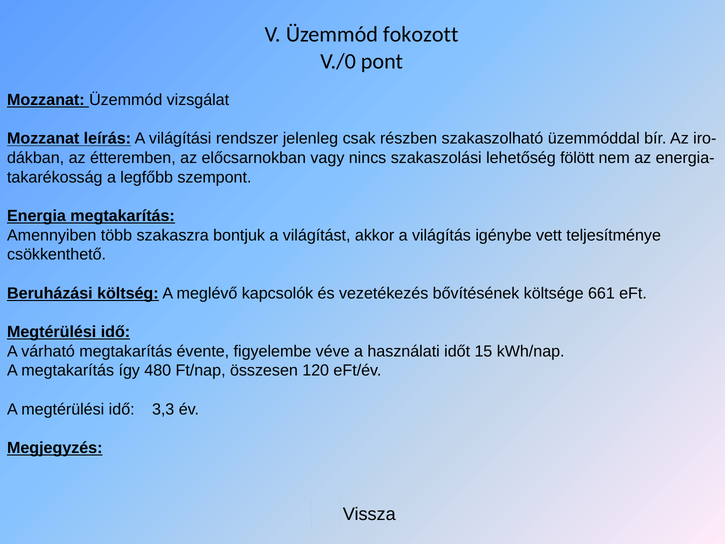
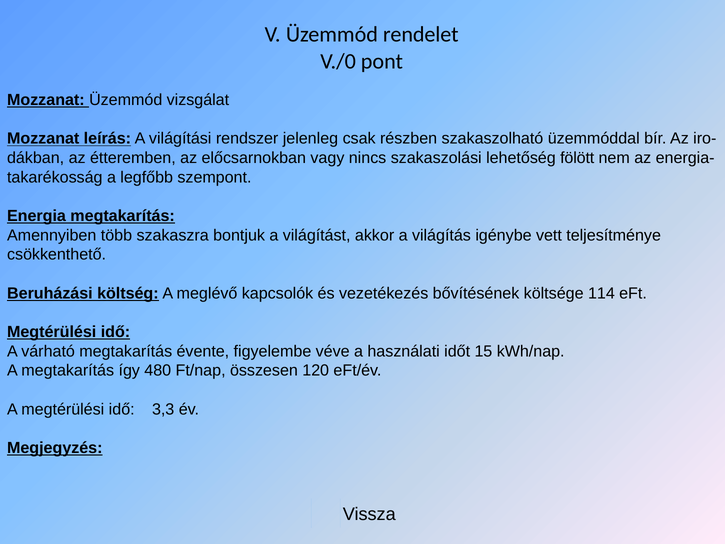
fokozott: fokozott -> rendelet (421, 34)
661: 661 -> 114 (601, 293)
